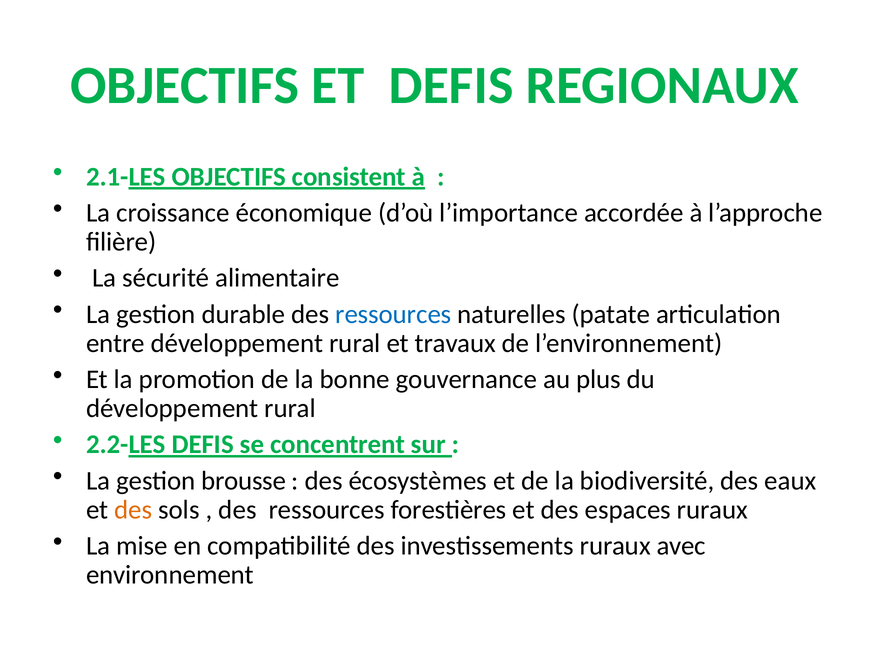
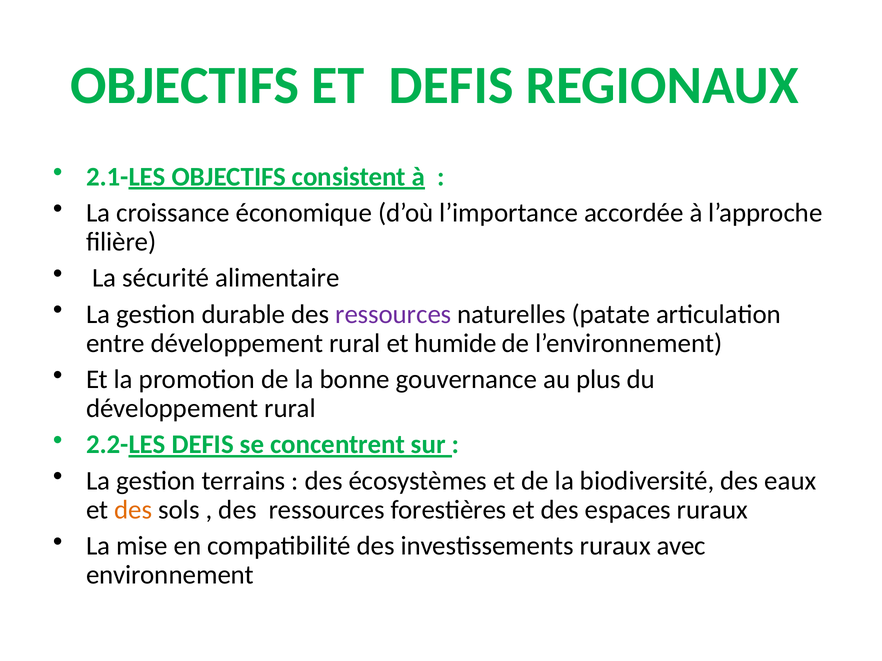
ressources colour: blue -> purple (393, 314)
travaux: travaux -> humide (455, 343)
brousse: brousse -> terrains (244, 481)
